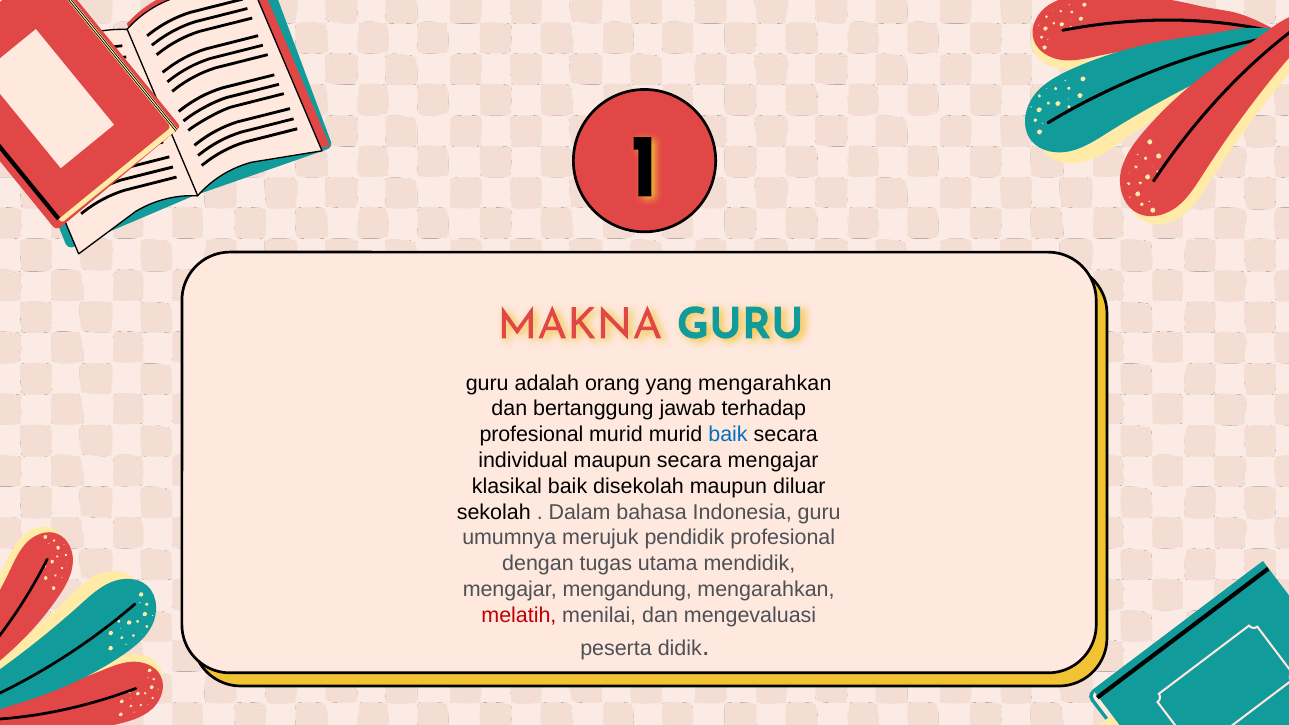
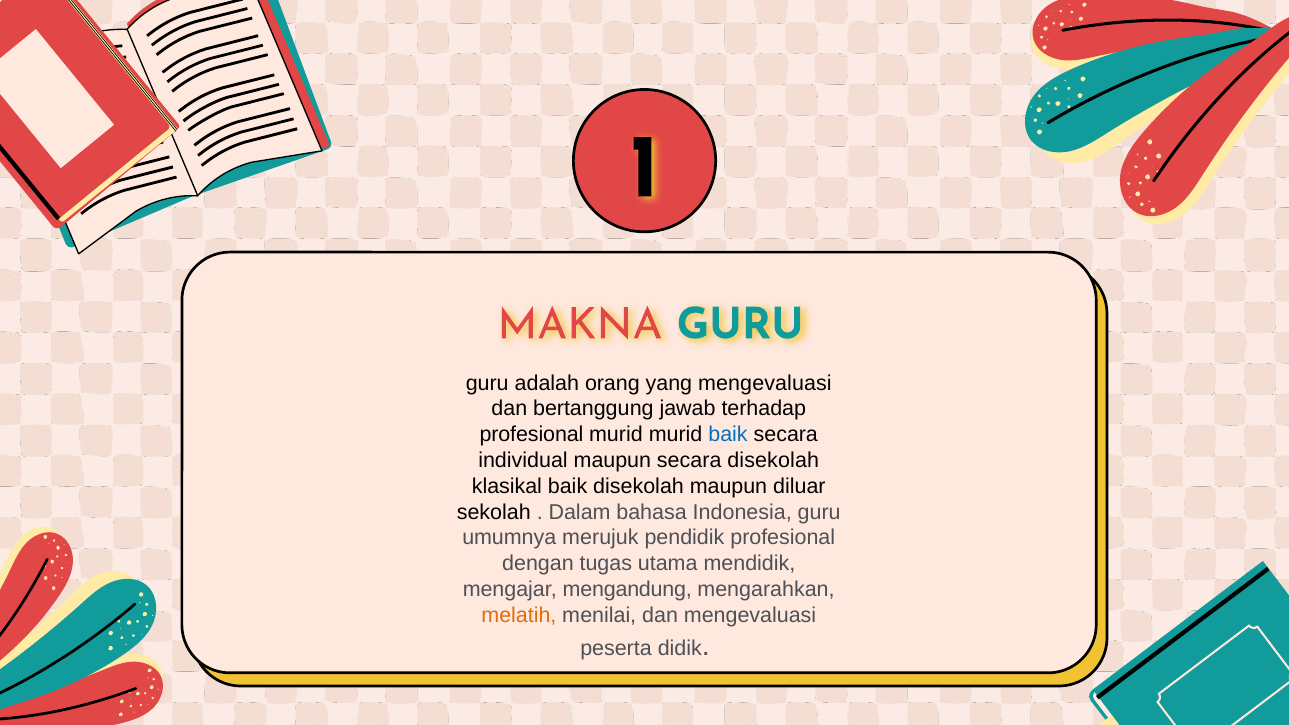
yang mengarahkan: mengarahkan -> mengevaluasi (765, 383)
secara mengajar: mengajar -> disekolah (773, 460)
melatih colour: red -> orange (519, 615)
